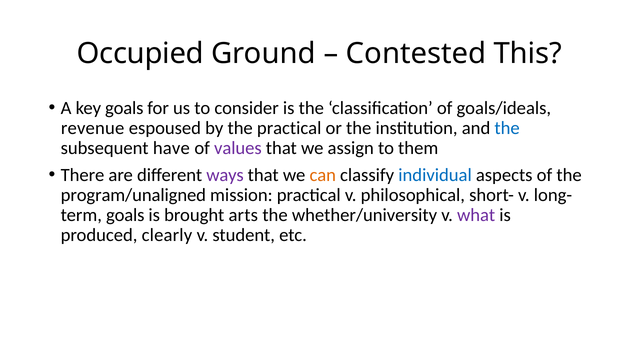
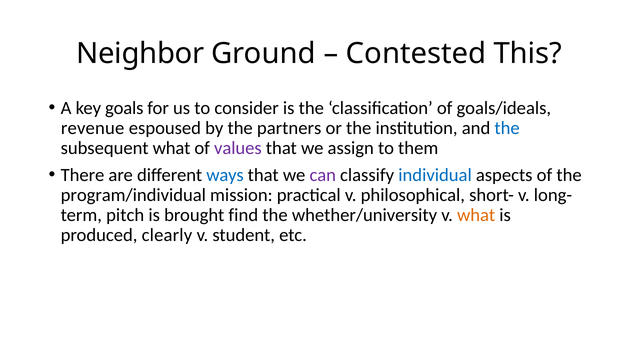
Occupied: Occupied -> Neighbor (140, 54)
the practical: practical -> partners (289, 128)
subsequent have: have -> what (172, 148)
ways colour: purple -> blue (225, 175)
can colour: orange -> purple (323, 175)
program/unaligned: program/unaligned -> program/individual (133, 195)
goals: goals -> pitch (125, 215)
arts: arts -> find (243, 215)
what colour: purple -> orange (476, 215)
